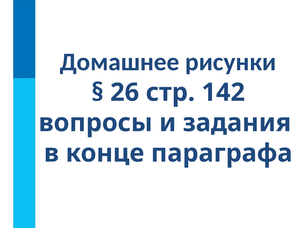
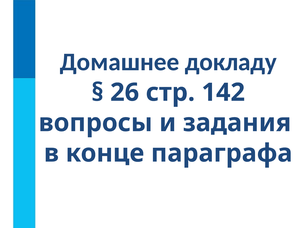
рисунки: рисунки -> докладу (231, 62)
